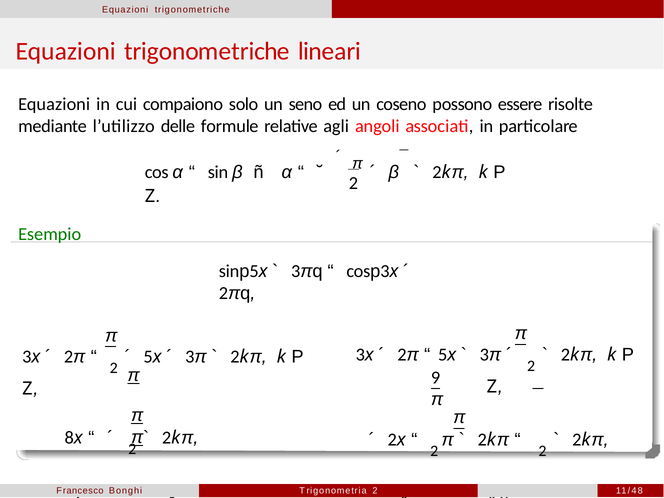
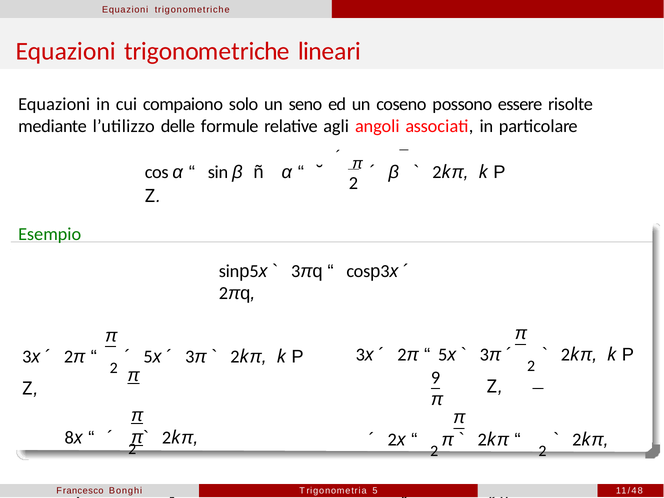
Trigonometria 2: 2 -> 5 (375, 491)
